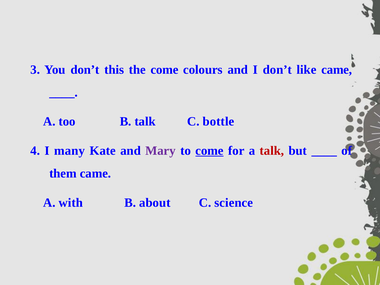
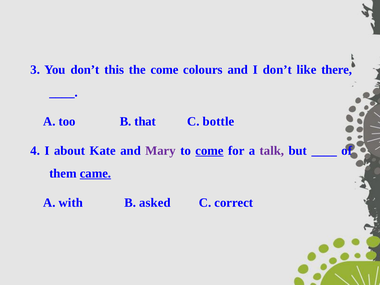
like came: came -> there (337, 70)
B talk: talk -> that (145, 122)
many: many -> about (70, 151)
talk colour: red -> purple (272, 151)
came underline: none -> present (95, 173)
about: about -> asked (155, 203)
science: science -> correct (234, 203)
